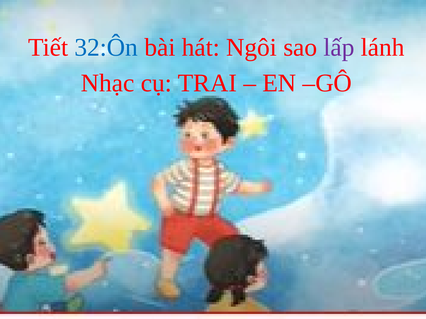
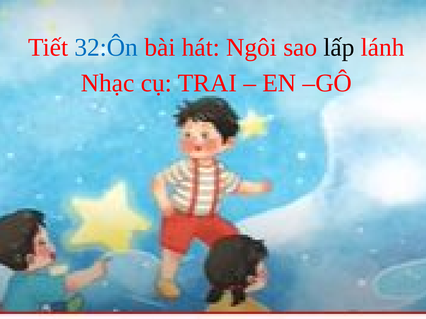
lấp colour: purple -> black (339, 48)
